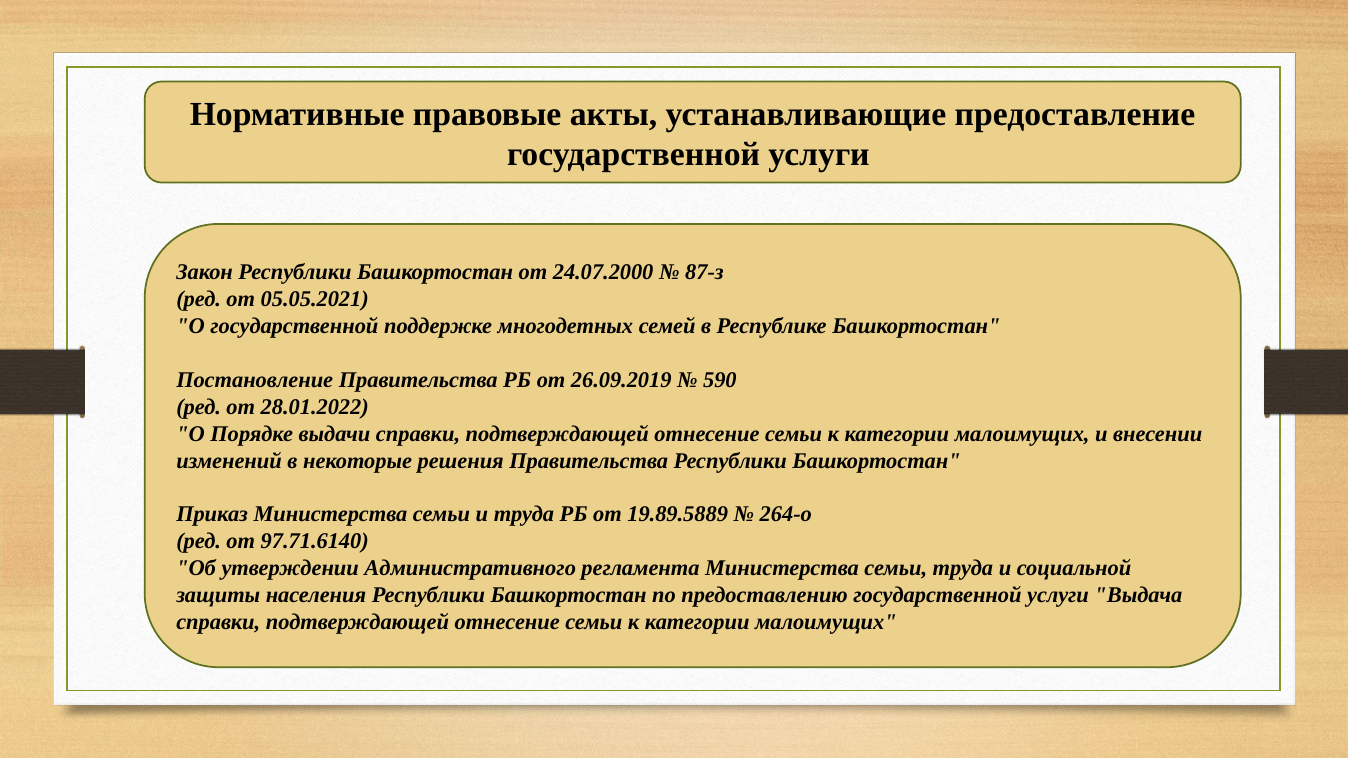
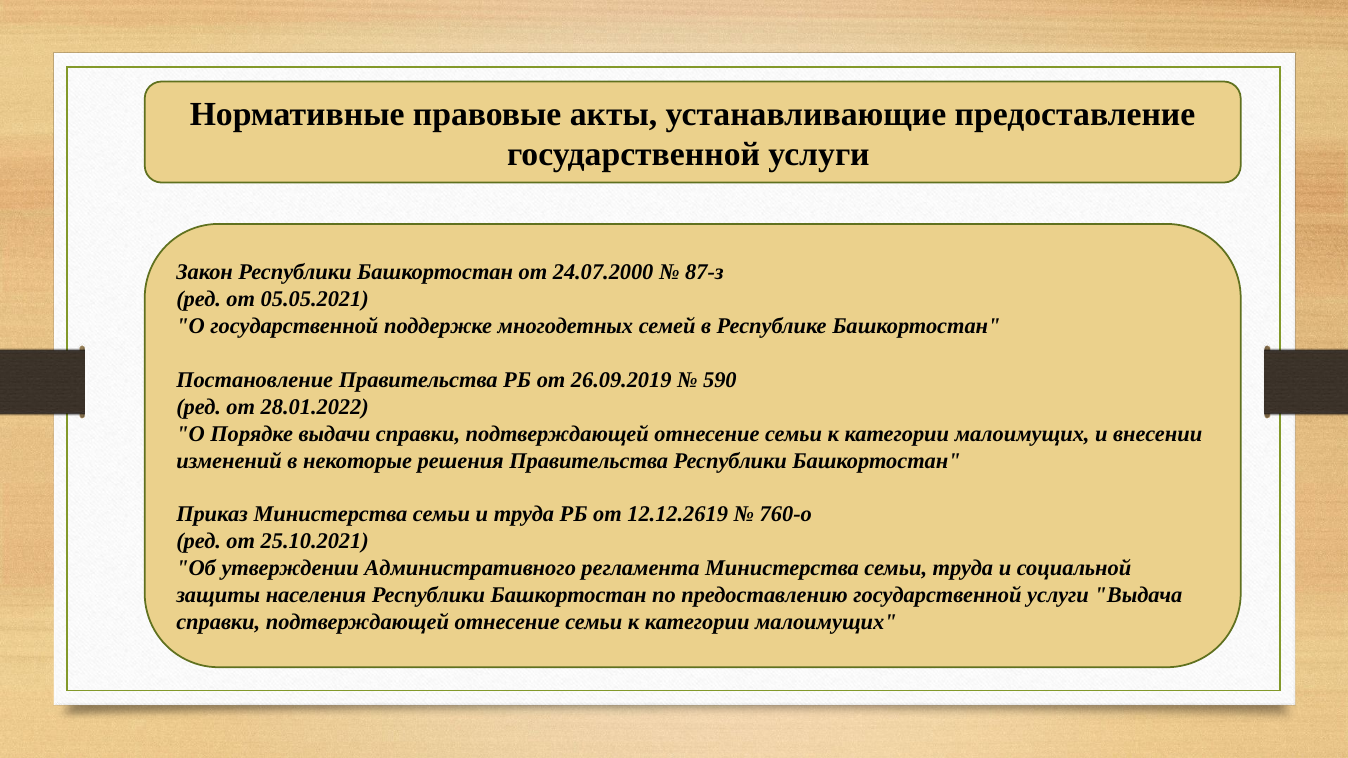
19.89.5889: 19.89.5889 -> 12.12.2619 (678, 515)
264-о: 264-о -> 760-о (786, 515)
97.71.6140: 97.71.6140 -> 25.10.2021 (315, 542)
